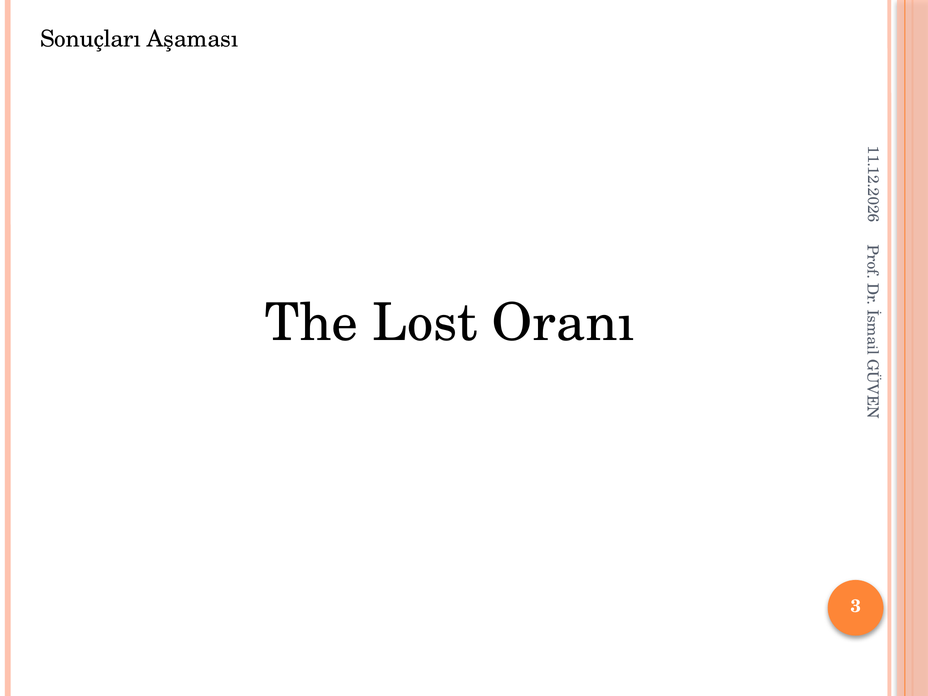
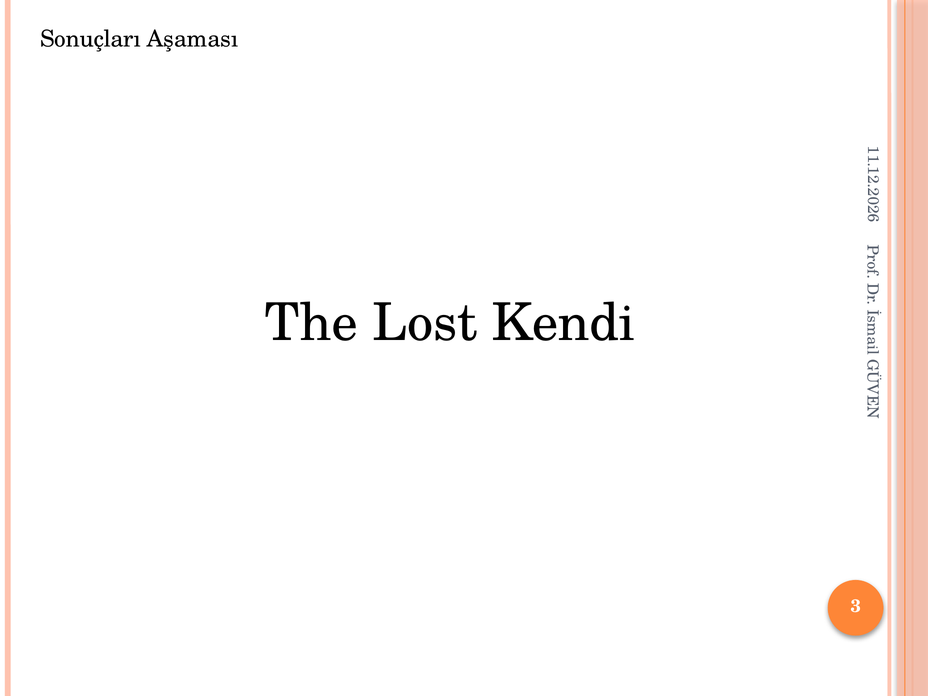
Oranı: Oranı -> Kendi (564, 323)
